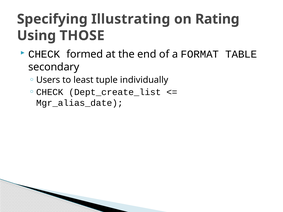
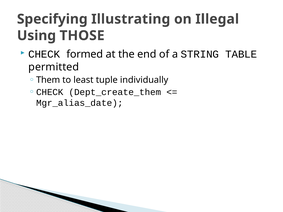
Rating: Rating -> Illegal (217, 19)
FORMAT: FORMAT -> STRING (200, 54)
secondary: secondary -> permitted (54, 67)
Users: Users -> Them (48, 80)
Dept_create_list: Dept_create_list -> Dept_create_them (115, 92)
